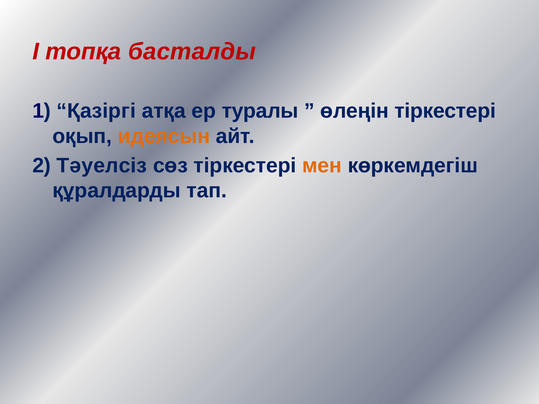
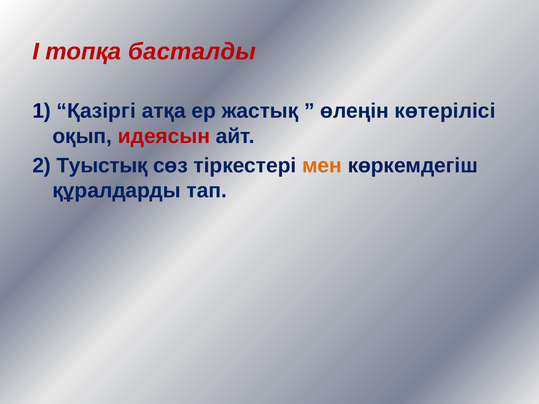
туралы: туралы -> жастық (260, 111)
өлеңін тіркестері: тіркестері -> көтерілісі (445, 111)
идеясын colour: orange -> red (164, 136)
Тәуелсіз: Тәуелсіз -> Туыстық (102, 166)
